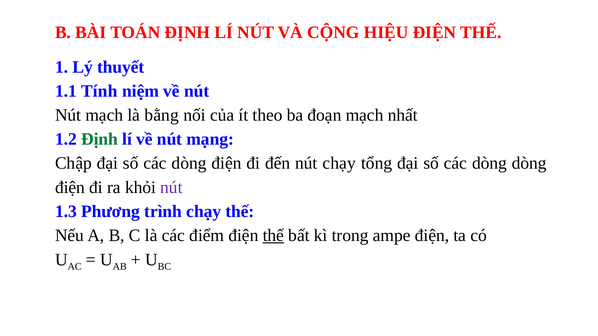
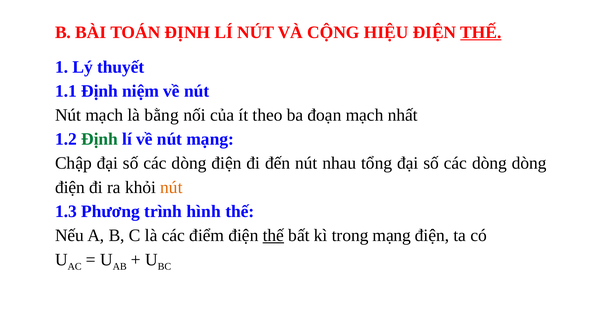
THẾ underline: none -> present (481, 32)
1.1 Tính: Tính -> Định (99, 91)
nút chạy: chạy -> nhau (339, 163)
nút colour: purple -> orange (171, 187)
trình chạy: chạy -> hình (204, 212)
trong ampe: ampe -> mạng (392, 236)
